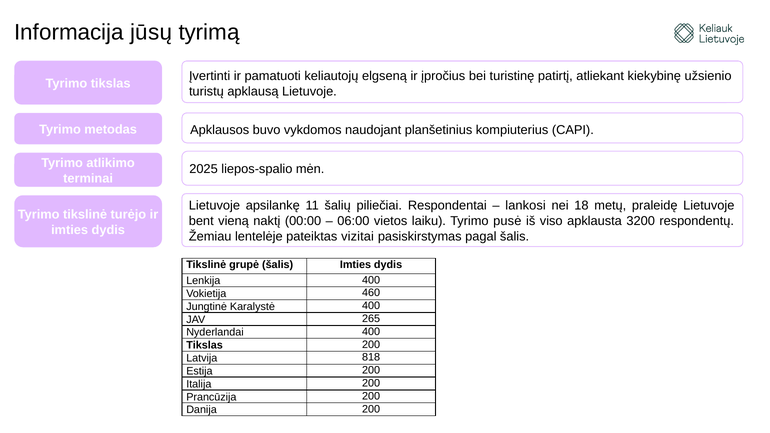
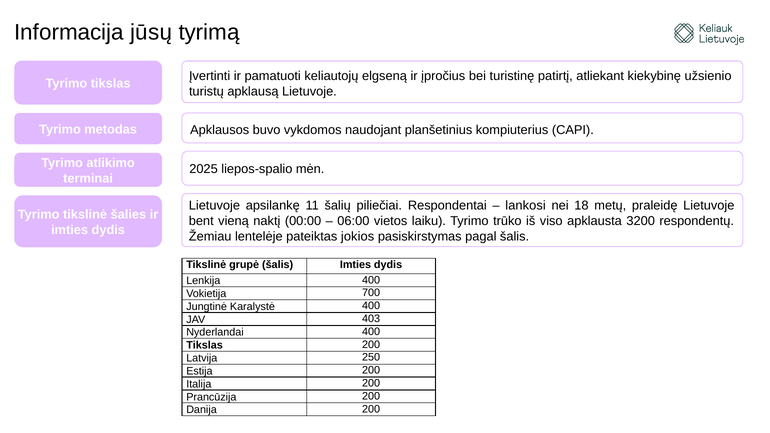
turėjo: turėjo -> šalies (128, 215)
pusė: pusė -> trūko (507, 221)
vizitai: vizitai -> jokios (358, 236)
460: 460 -> 700 (371, 293)
265: 265 -> 403 (371, 319)
818: 818 -> 250 (371, 357)
